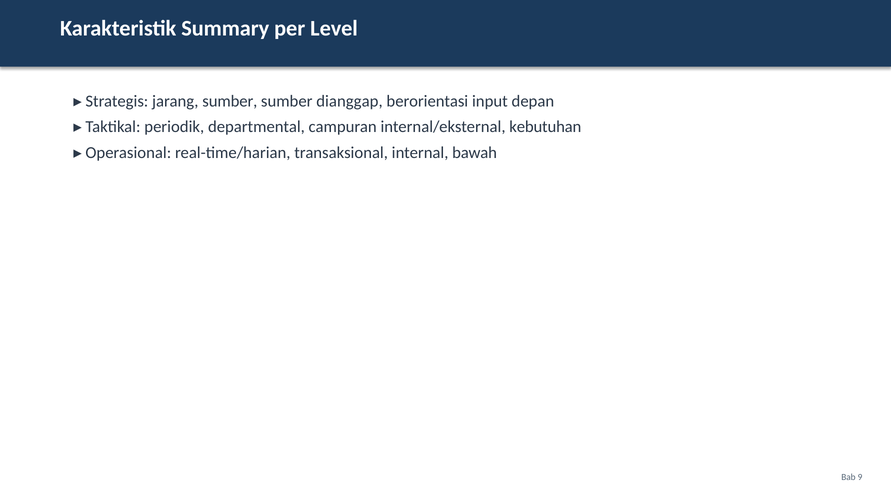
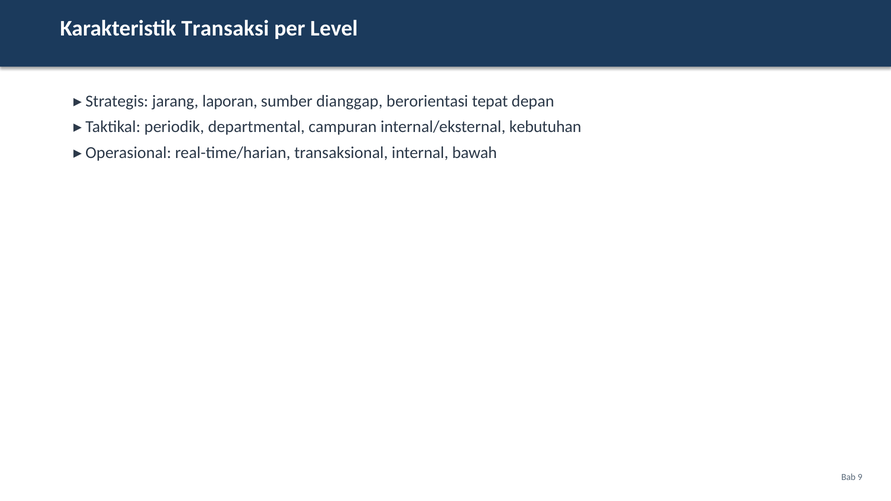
Summary: Summary -> Transaksi (225, 28)
jarang sumber: sumber -> laporan (230, 101)
input: input -> tepat (490, 101)
